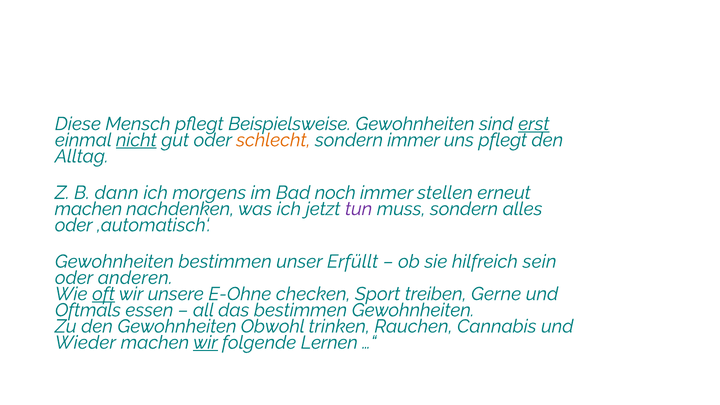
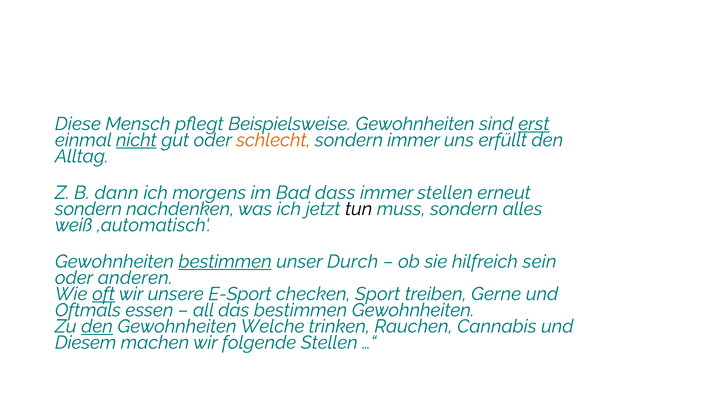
uns pflegt: pflegt -> erfüllt (503, 140)
noch: noch -> dass (335, 193)
machen: machen -> sondern (88, 209)
tun colour: purple -> black (359, 209)
oder: oder -> weiß (74, 225)
bestimmen underline: none -> present (225, 262)
Erfüllt: Erfüllt -> Durch (353, 262)
E-Ohne: E-Ohne -> E-Sport (240, 294)
den underline: none -> present (97, 326)
Obwohl: Obwohl -> Welche (273, 326)
Wieder: Wieder -> Diesem (86, 343)
wir underline: present -> none (206, 343)
folgende Lernen: Lernen -> Stellen (329, 343)
